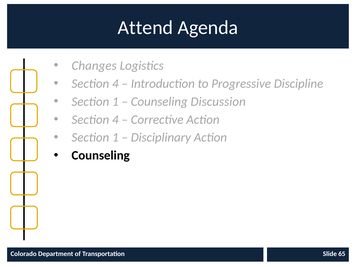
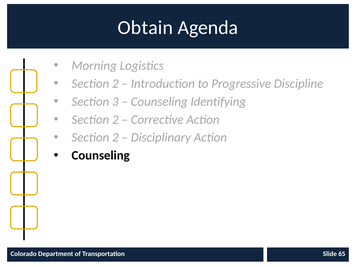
Attend: Attend -> Obtain (145, 28)
Changes: Changes -> Morning (94, 66)
4: 4 -> 2 (115, 84)
1: 1 -> 3 (115, 102)
Discussion: Discussion -> Identifying (218, 102)
4: 4 -> 2 (115, 120)
1: 1 -> 2 (115, 138)
